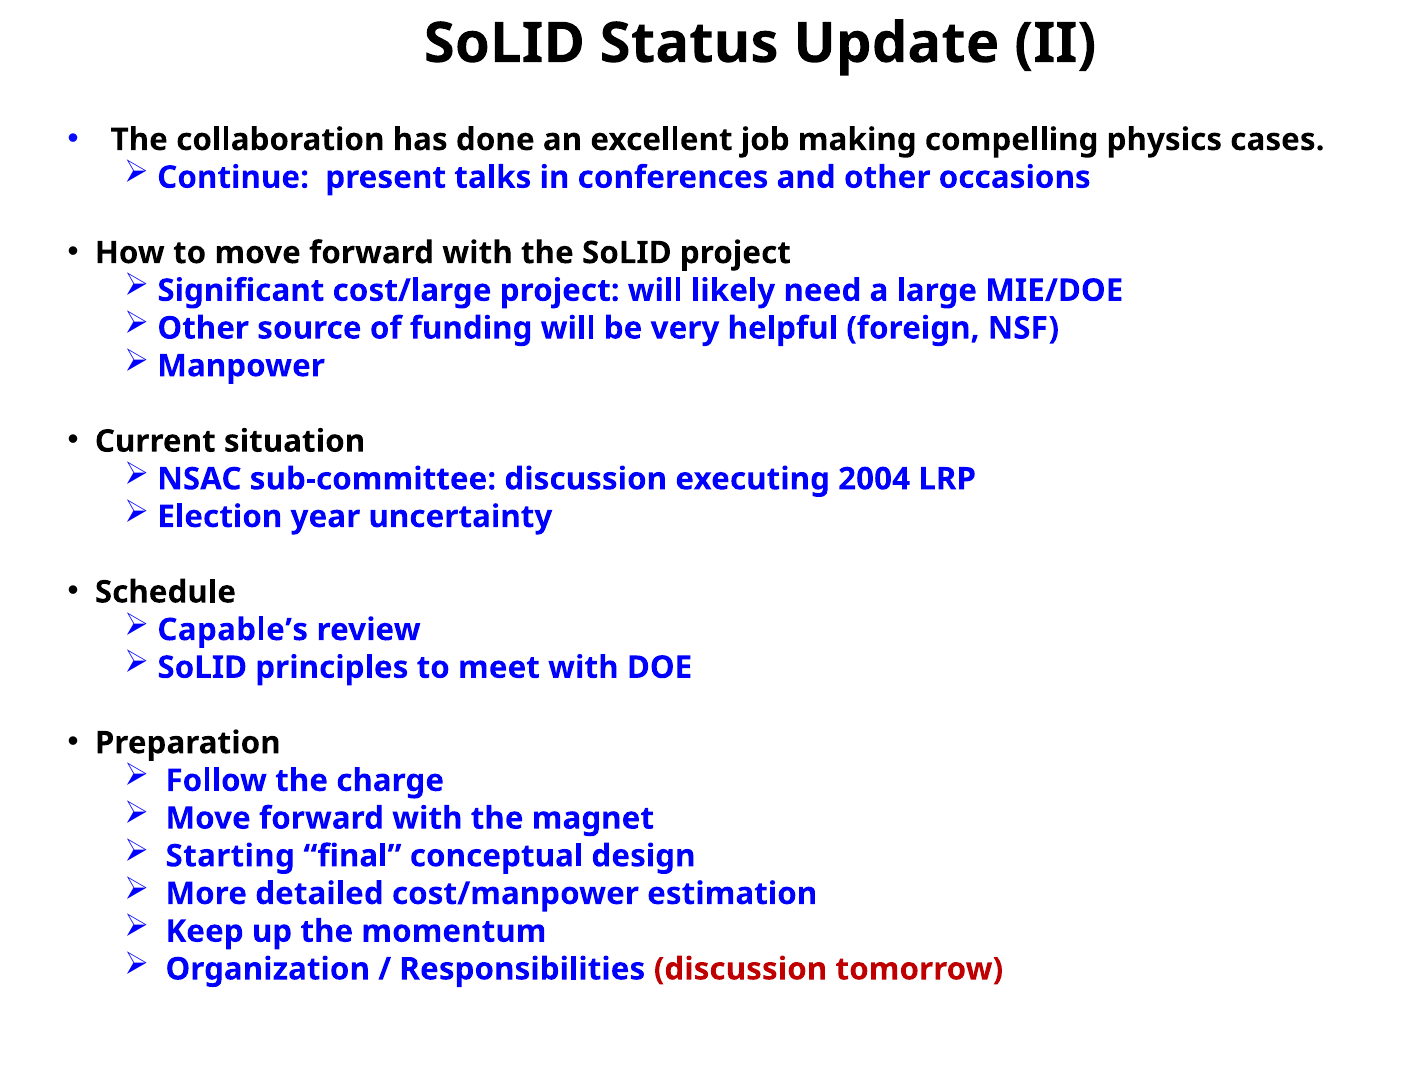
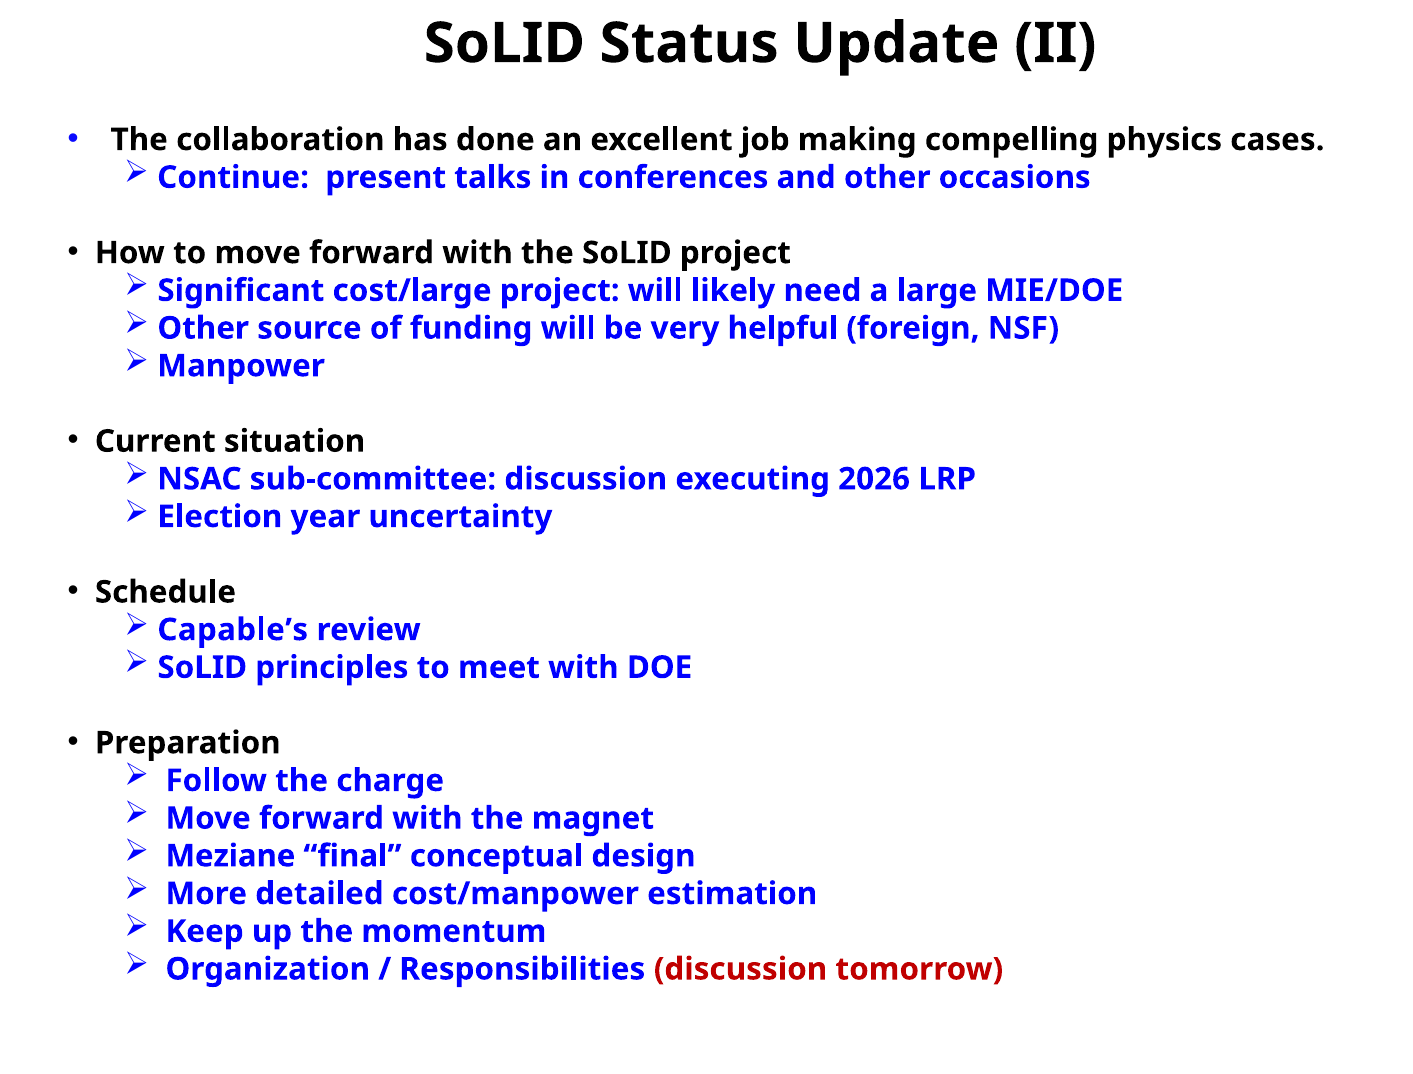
2004: 2004 -> 2026 (874, 479)
Starting: Starting -> Meziane (230, 856)
